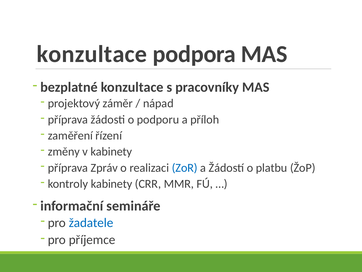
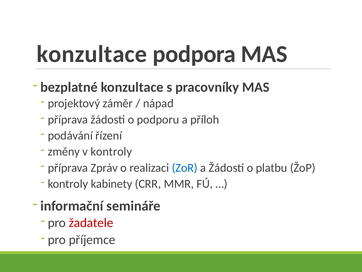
zaměření: zaměření -> podávání (70, 135)
v kabinety: kabinety -> kontroly (111, 151)
žadatele colour: blue -> red (91, 222)
